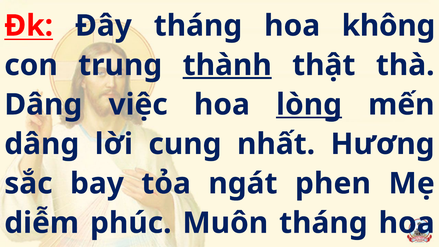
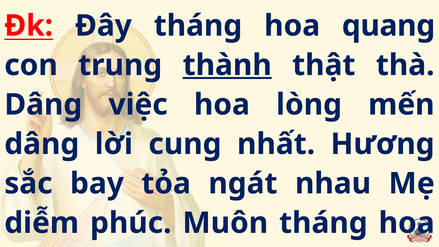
hoa không: không -> quang (388, 26)
lòng underline: present -> none (309, 105)
phen: phen -> nhau (333, 184)
